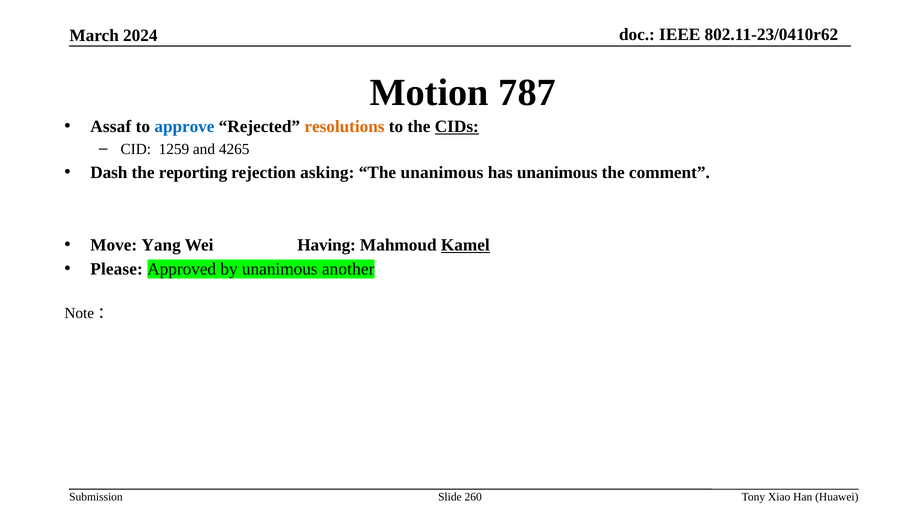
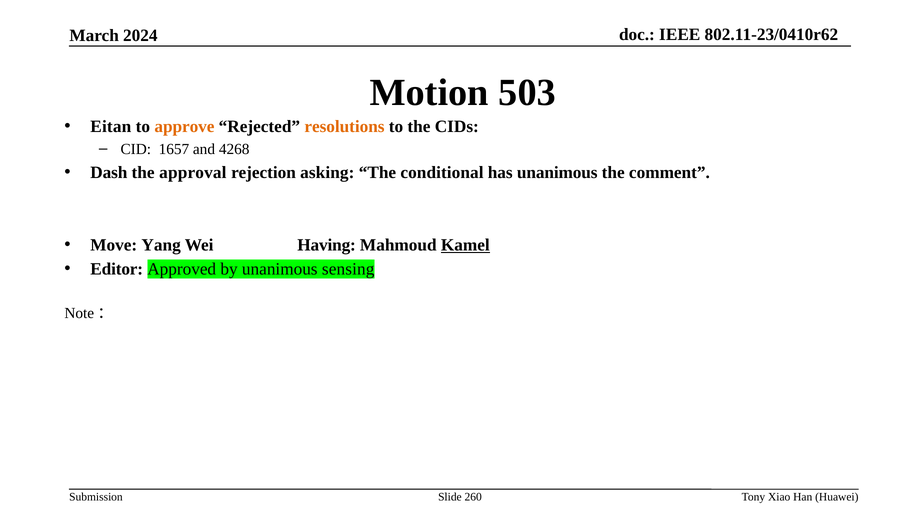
787: 787 -> 503 (527, 92)
Assaf: Assaf -> Eitan (111, 127)
approve colour: blue -> orange (184, 127)
CIDs underline: present -> none (457, 127)
1259: 1259 -> 1657 (174, 149)
4265: 4265 -> 4268 (234, 149)
reporting: reporting -> approval (193, 172)
The unanimous: unanimous -> conditional (442, 172)
Please: Please -> Editor (117, 269)
another: another -> sensing (348, 269)
